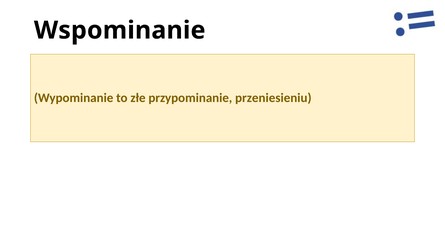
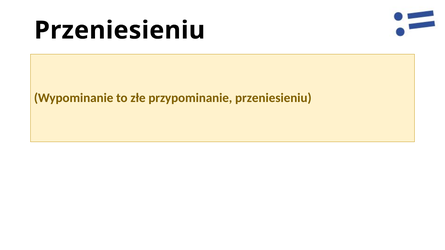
Wspominanie: Wspominanie -> Przeniesieniu (120, 30)
